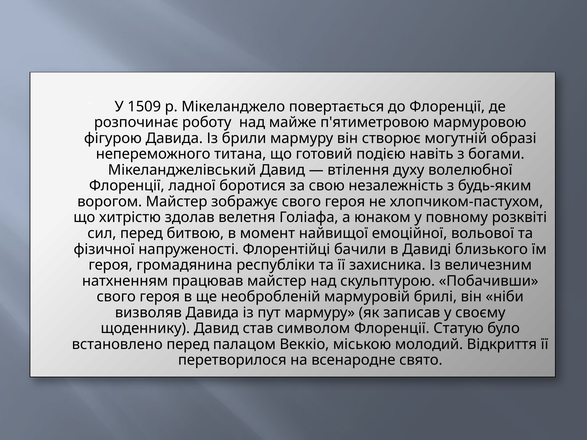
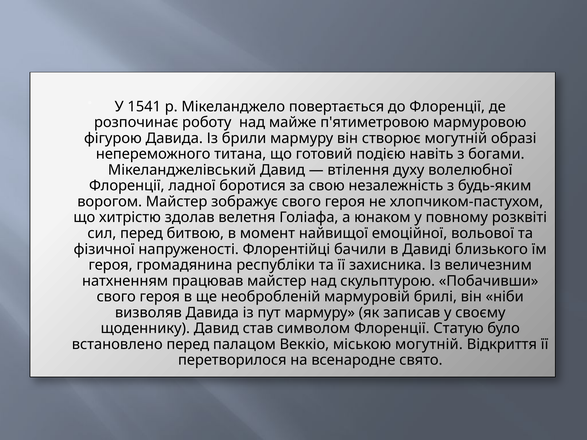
1509: 1509 -> 1541 (144, 107)
міською молодий: молодий -> могутній (429, 344)
